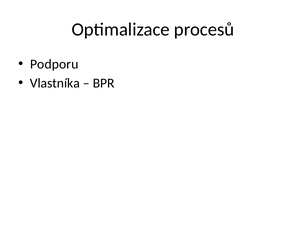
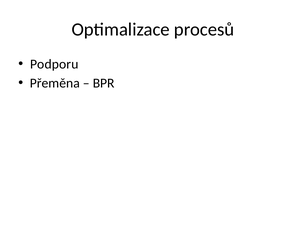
Vlastníka: Vlastníka -> Přeměna (55, 83)
